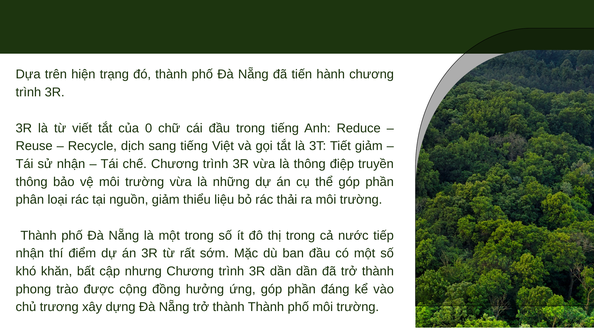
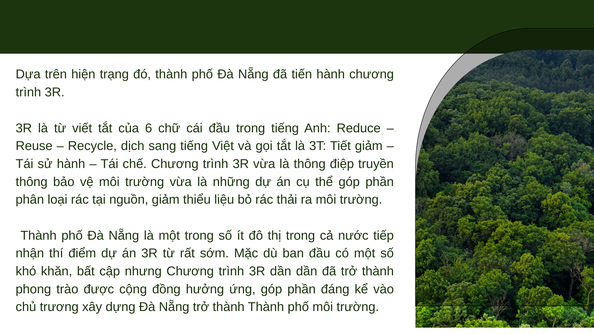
0: 0 -> 6 (149, 128)
sử nhận: nhận -> hành (71, 164)
